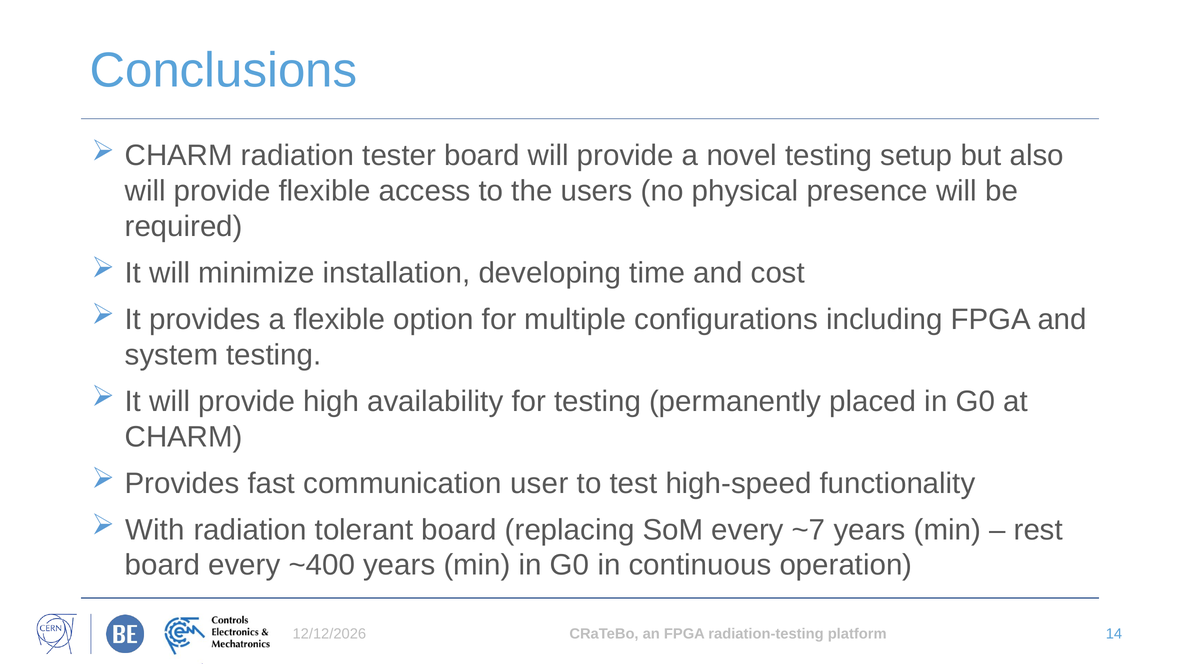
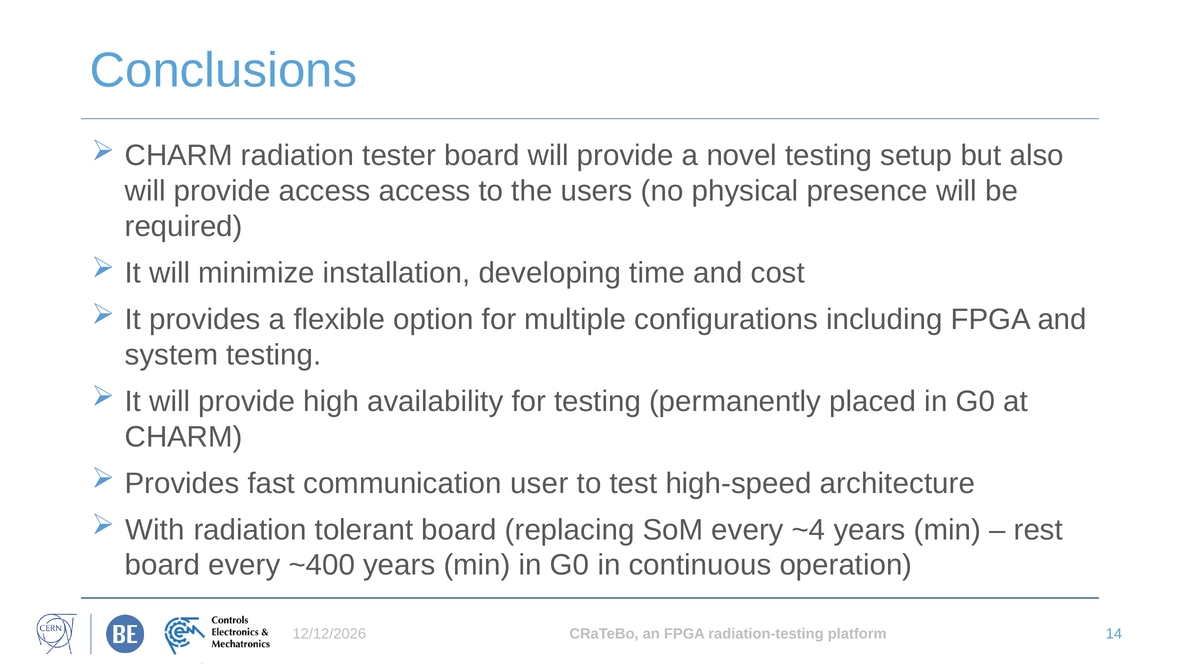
provide flexible: flexible -> access (325, 191)
functionality: functionality -> architecture (897, 483)
~7: ~7 -> ~4 (809, 530)
